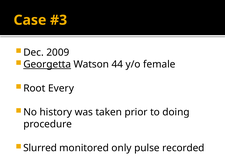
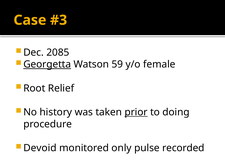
2009: 2009 -> 2085 (58, 53)
44: 44 -> 59 (117, 65)
Every: Every -> Relief (61, 89)
prior underline: none -> present (136, 113)
Slurred: Slurred -> Devoid (40, 149)
